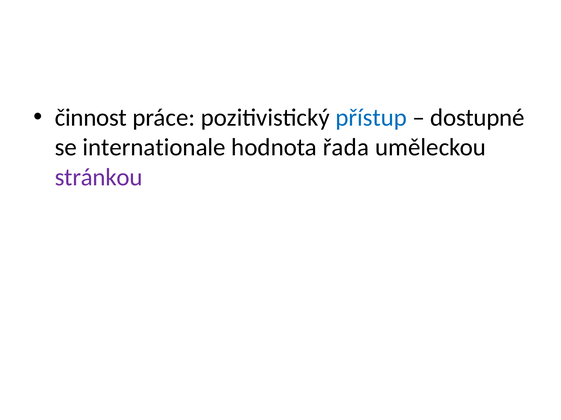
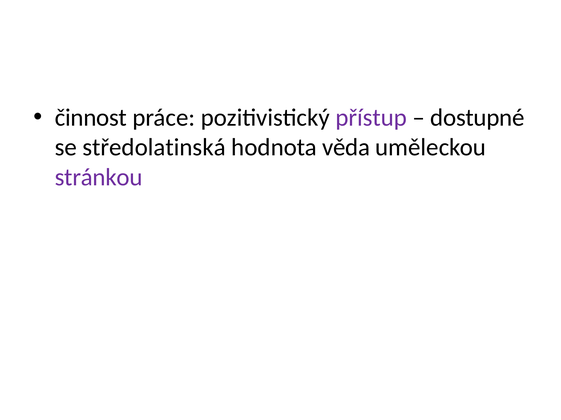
přístup colour: blue -> purple (371, 118)
internationale: internationale -> středolatinská (154, 148)
řada: řada -> věda (346, 148)
